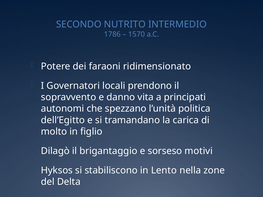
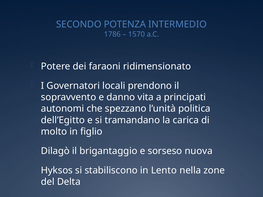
NUTRITO: NUTRITO -> POTENZA (125, 24)
motivi: motivi -> nuova (199, 151)
